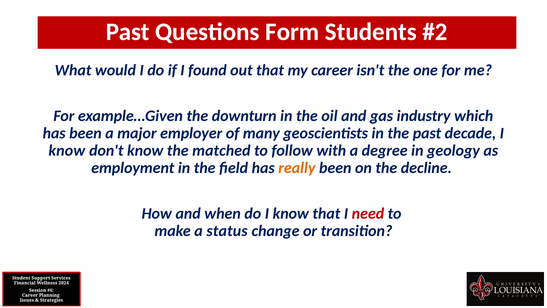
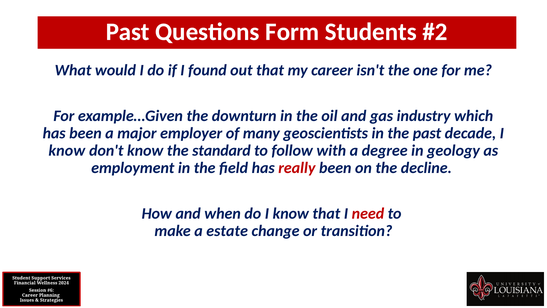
matched: matched -> standard (221, 150)
really colour: orange -> red (297, 168)
status: status -> estate (227, 231)
